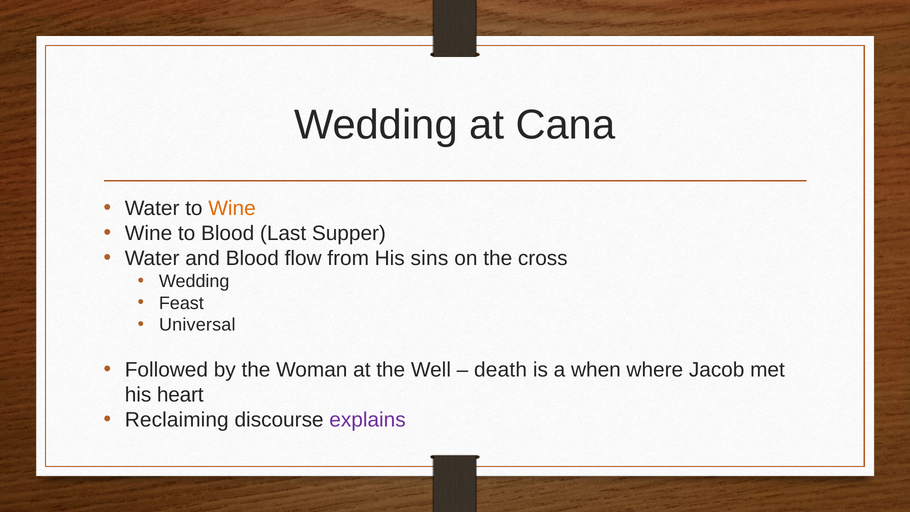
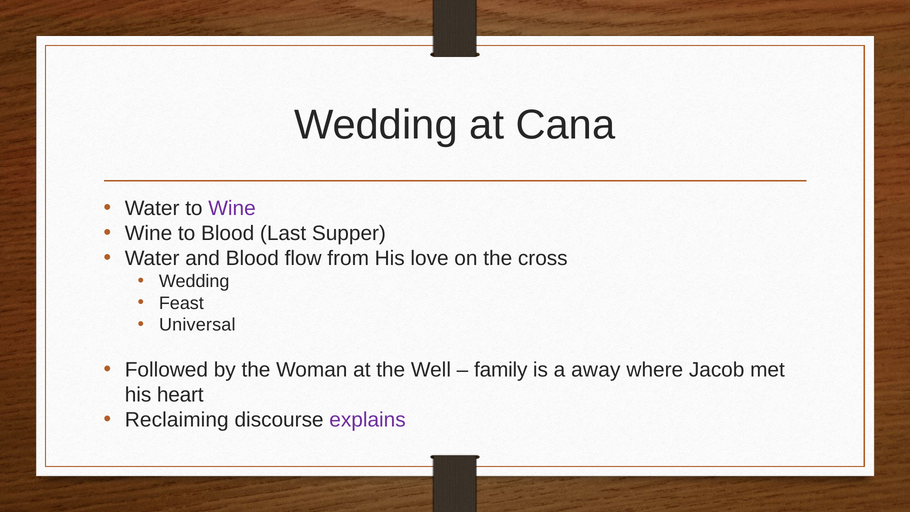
Wine colour: orange -> purple (232, 208)
sins: sins -> love (430, 258)
death: death -> family (501, 370)
when: when -> away (596, 370)
